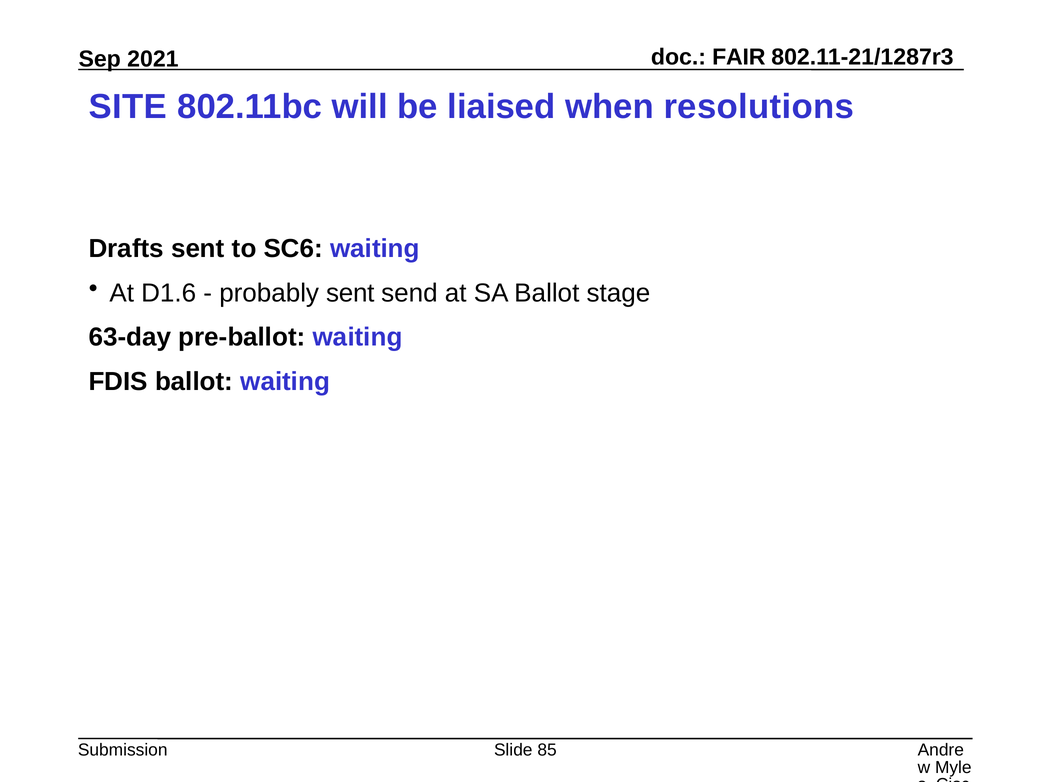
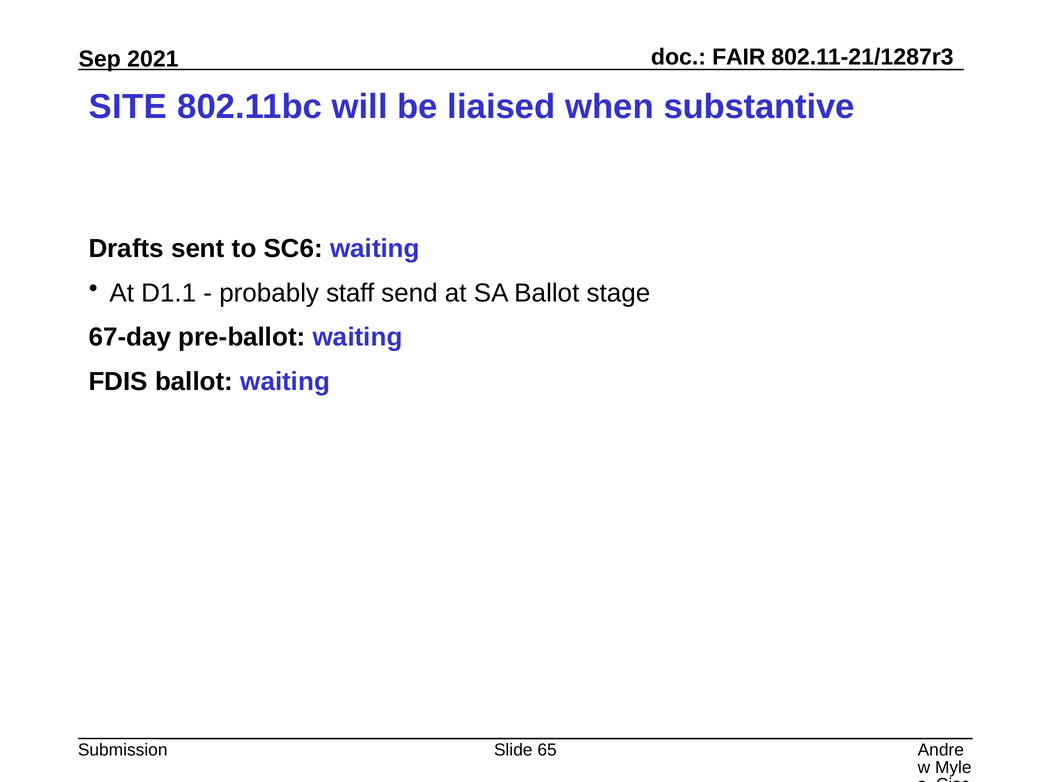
resolutions: resolutions -> substantive (759, 107)
D1.6: D1.6 -> D1.1 (169, 293)
probably sent: sent -> staff (350, 293)
63-day: 63-day -> 67-day (130, 337)
85: 85 -> 65 (547, 750)
